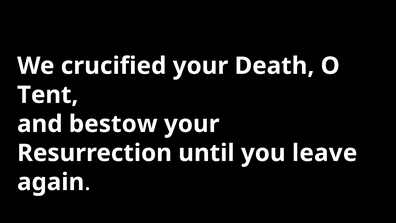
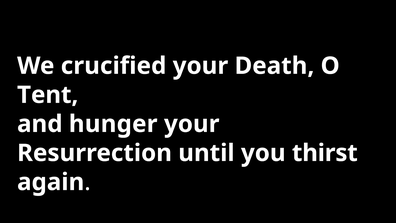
bestow: bestow -> hunger (113, 124)
leave: leave -> thirst (325, 153)
